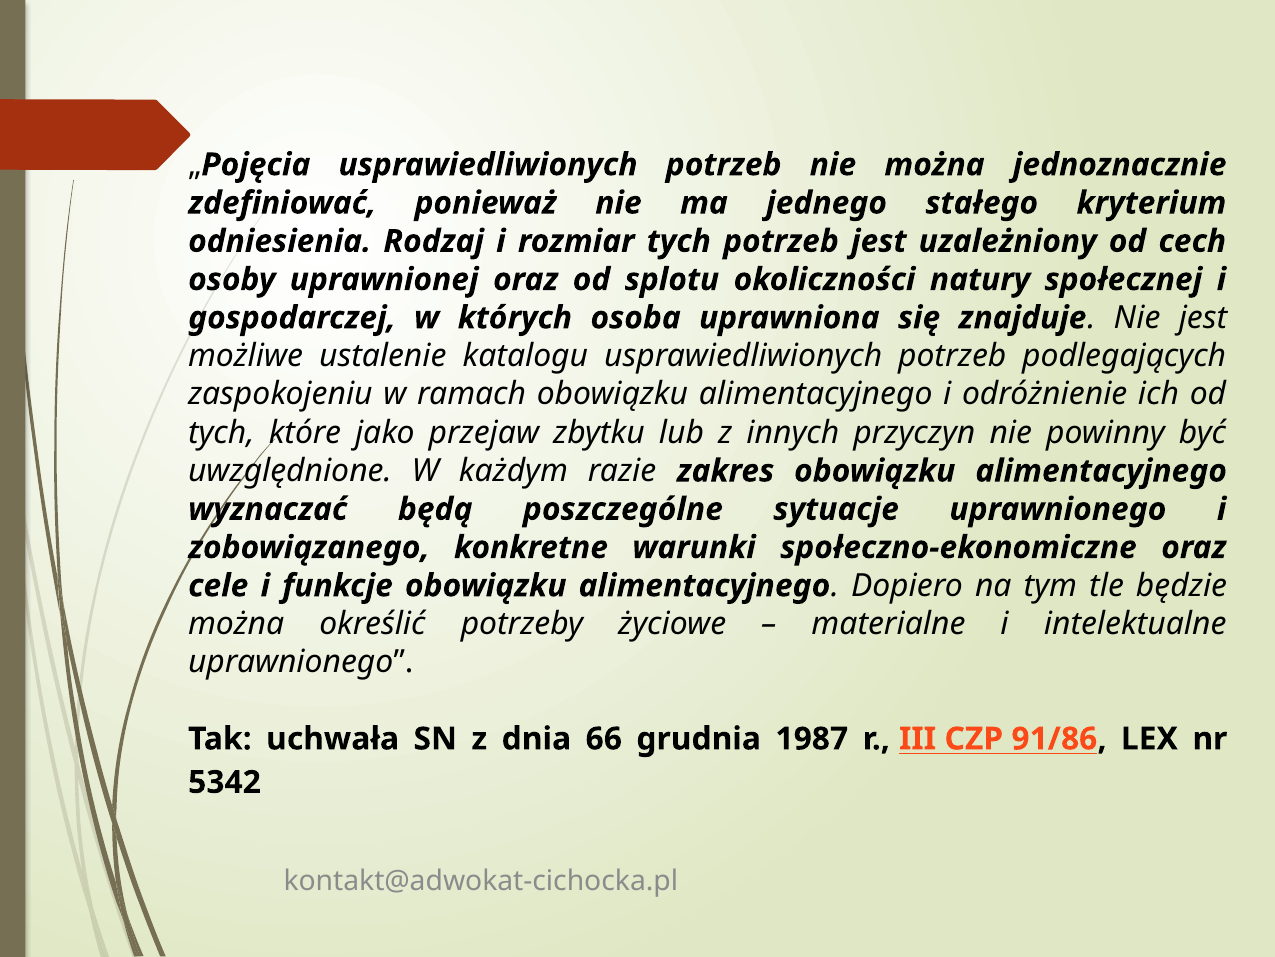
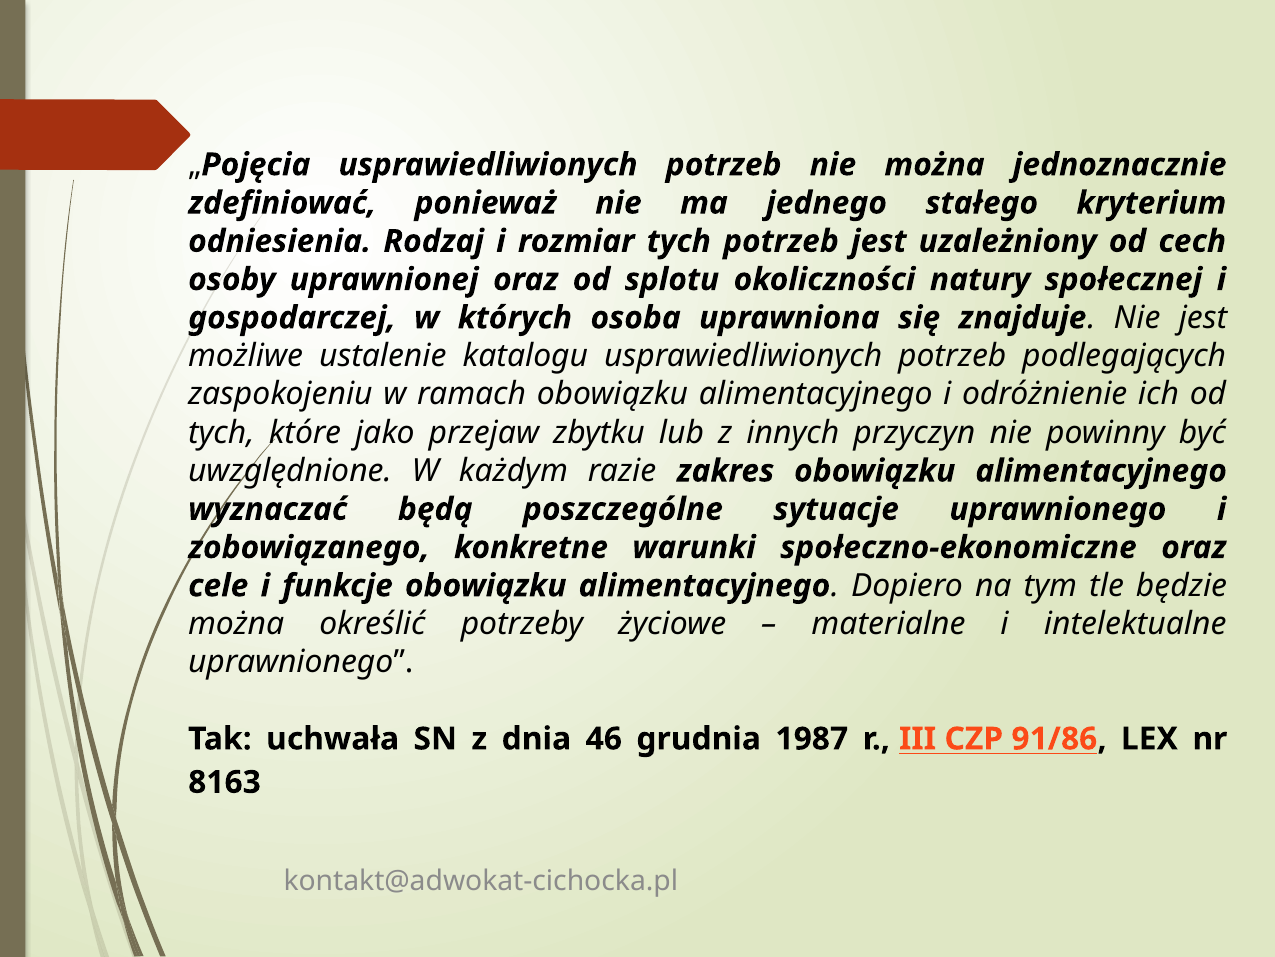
66: 66 -> 46 (604, 738)
5342: 5342 -> 8163 (225, 782)
